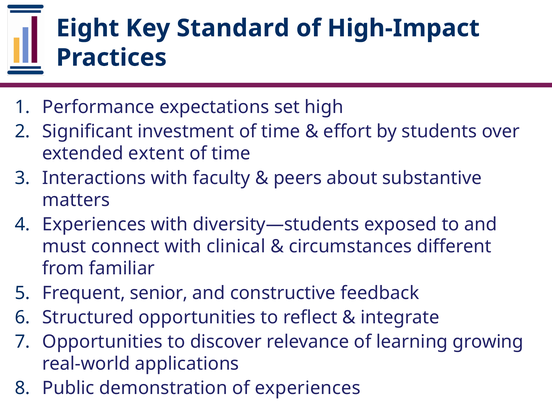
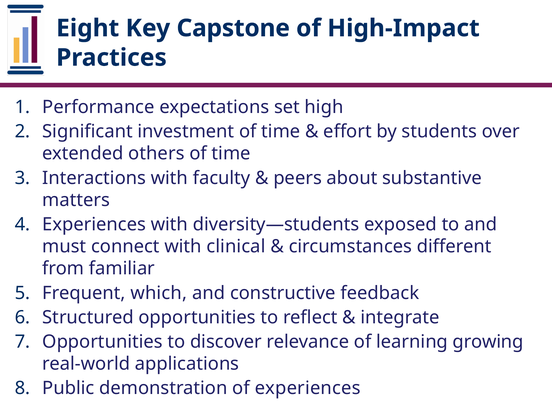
Standard: Standard -> Capstone (233, 28)
extent: extent -> others (156, 154)
senior: senior -> which (159, 293)
